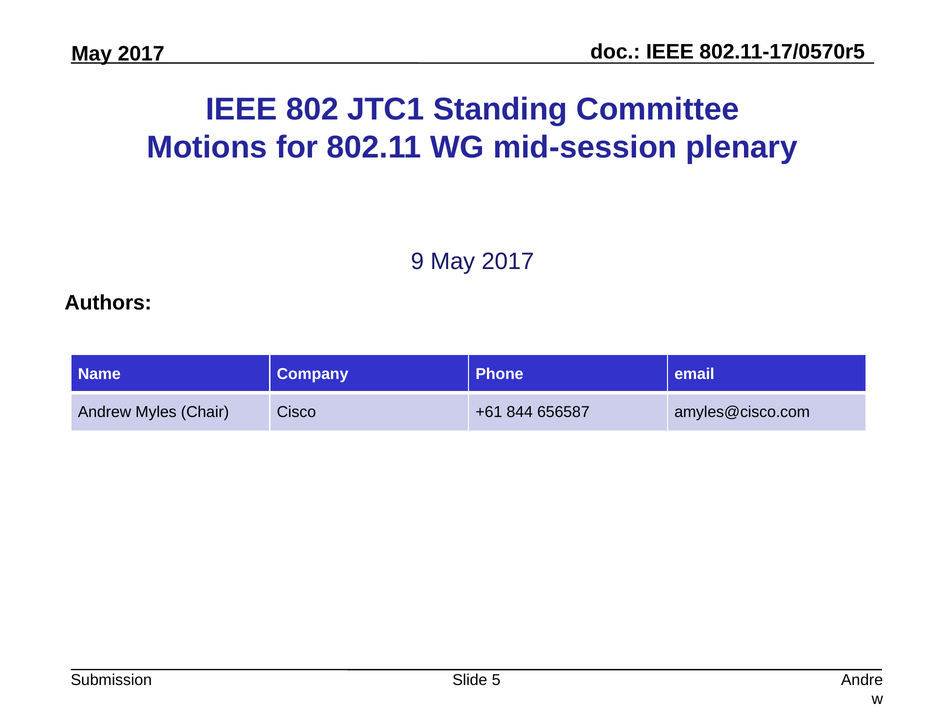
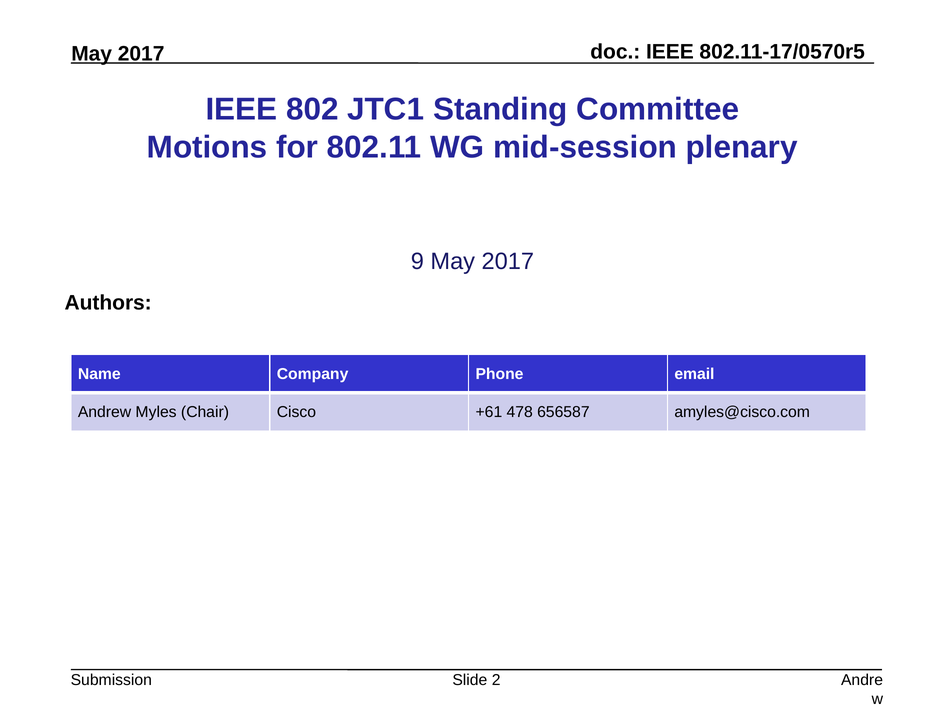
844: 844 -> 478 (520, 412)
5: 5 -> 2 (496, 680)
